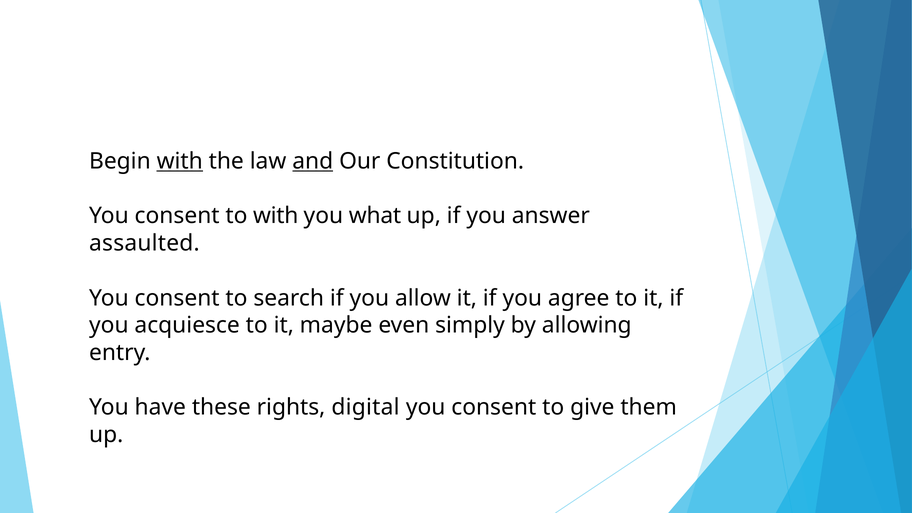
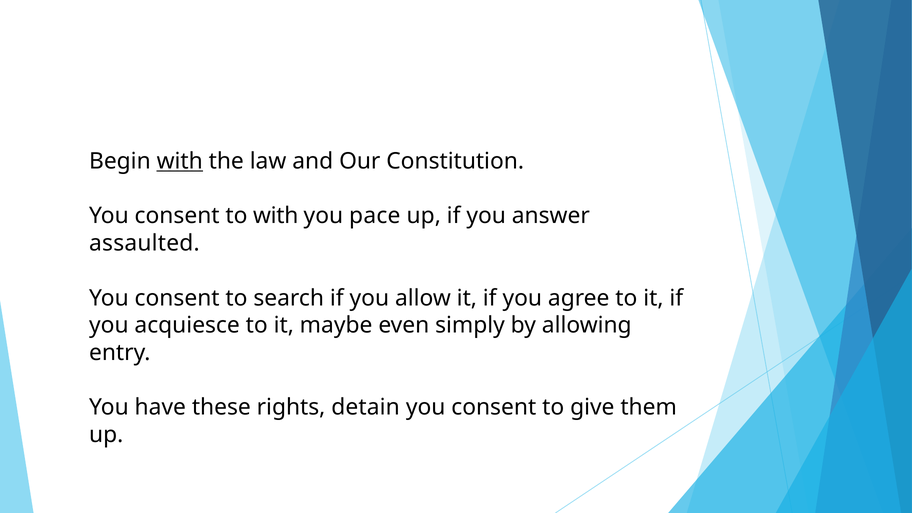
and underline: present -> none (313, 161)
what: what -> pace (375, 216)
digital: digital -> detain (366, 407)
